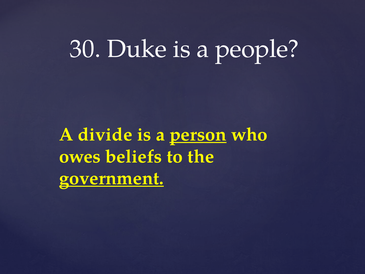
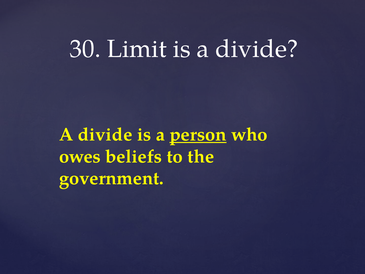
Duke: Duke -> Limit (137, 49)
is a people: people -> divide (257, 49)
government underline: present -> none (111, 178)
